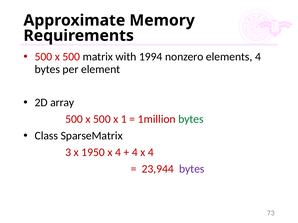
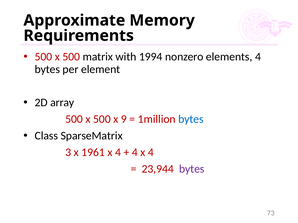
1: 1 -> 9 (124, 119)
bytes colour: green -> blue (191, 119)
1950: 1950 -> 1961 (93, 153)
